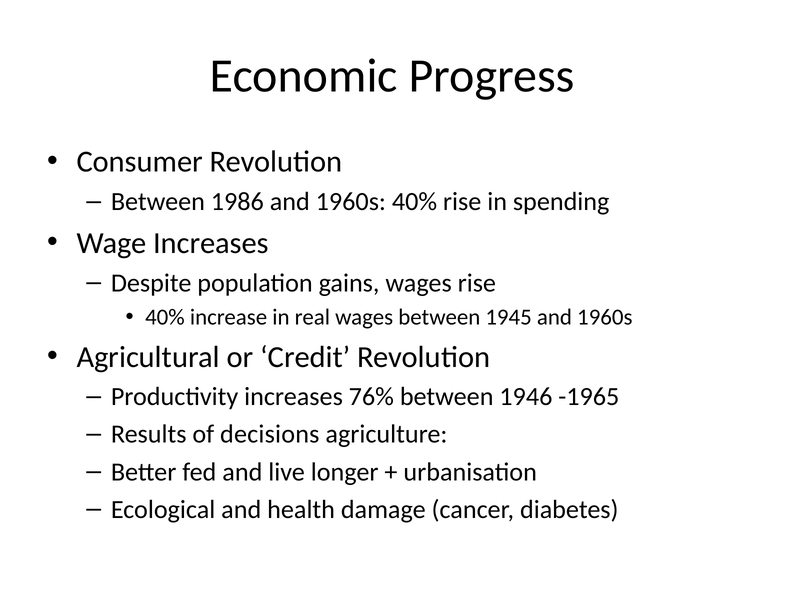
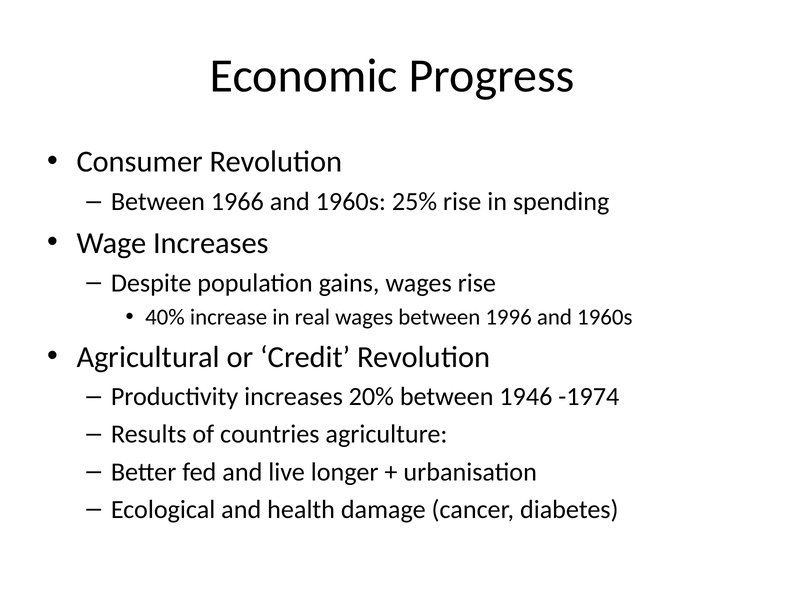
1986: 1986 -> 1966 (237, 202)
1960s 40%: 40% -> 25% (414, 202)
1945: 1945 -> 1996 (509, 317)
76%: 76% -> 20% (371, 397)
-1965: -1965 -> -1974 (589, 397)
decisions: decisions -> countries (270, 434)
